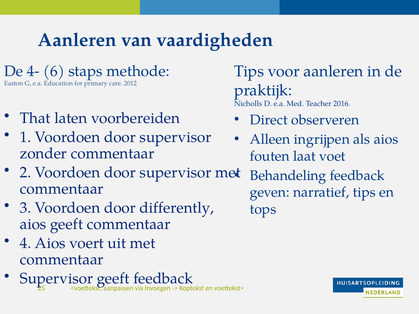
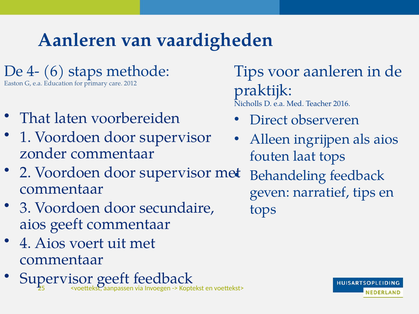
laat voet: voet -> tops (332, 156)
differently: differently -> secundaire (177, 208)
